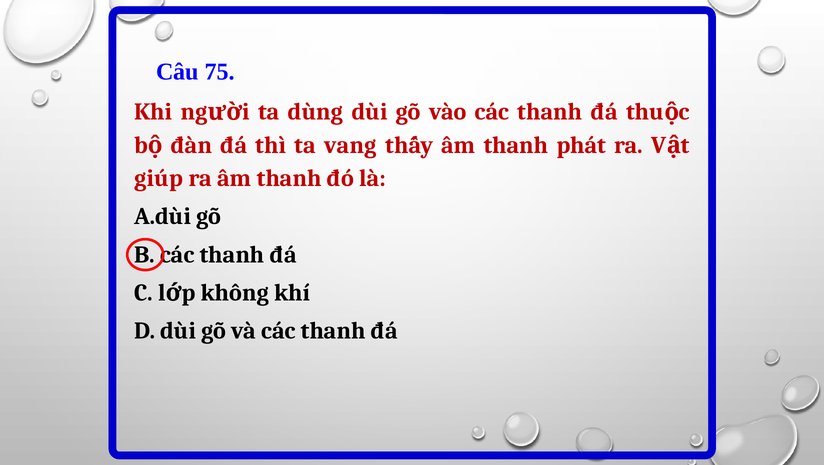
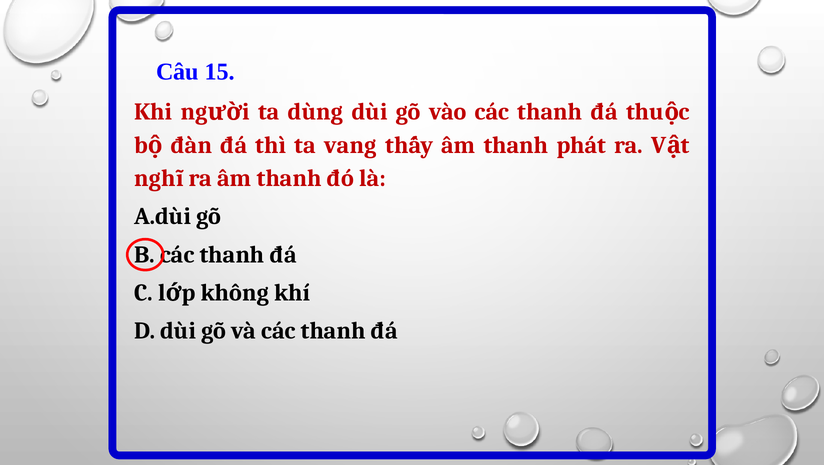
75: 75 -> 15 (220, 72)
giúp: giúp -> nghĩ (159, 178)
